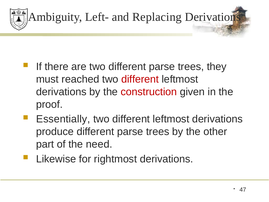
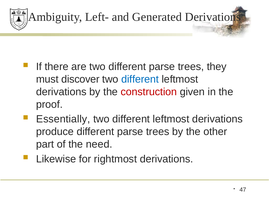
Replacing: Replacing -> Generated (157, 17)
reached: reached -> discover (80, 79)
different colour: red -> blue (140, 79)
